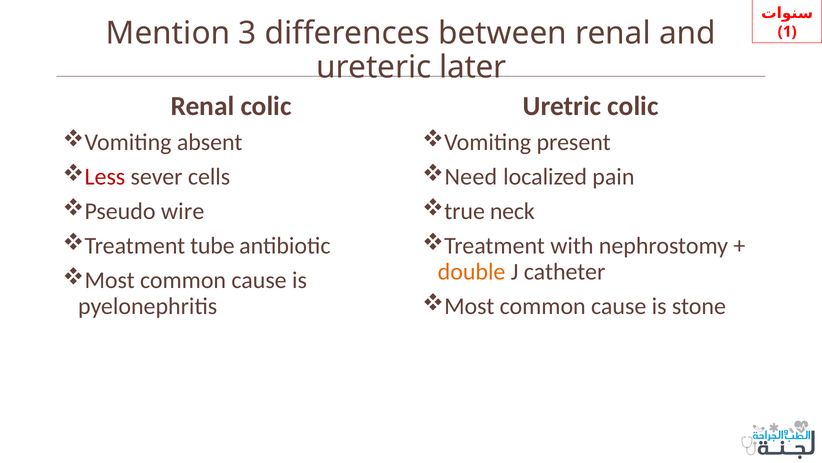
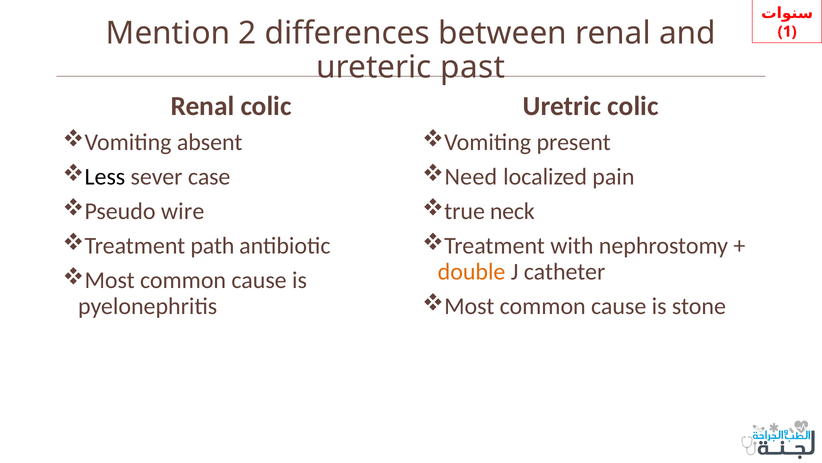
3: 3 -> 2 (247, 33)
later: later -> past (473, 67)
Less colour: red -> black (105, 177)
cells: cells -> case (209, 177)
tube: tube -> path (212, 246)
